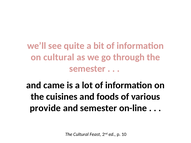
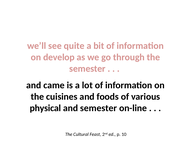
on cultural: cultural -> develop (59, 57)
provide: provide -> physical (45, 108)
